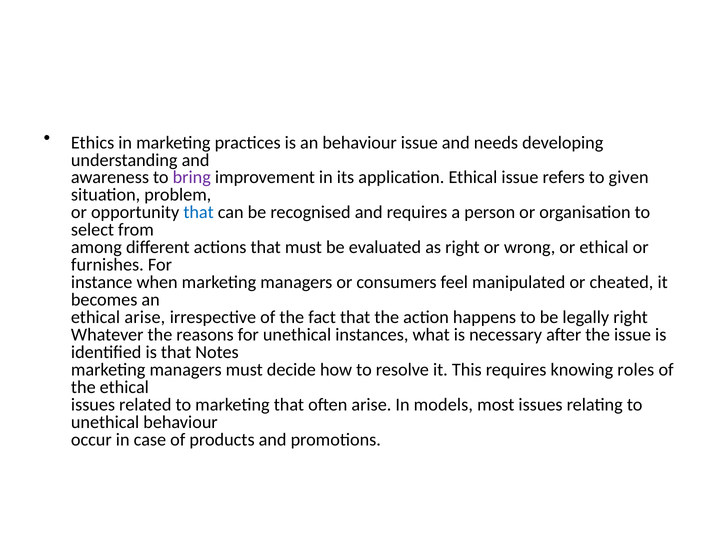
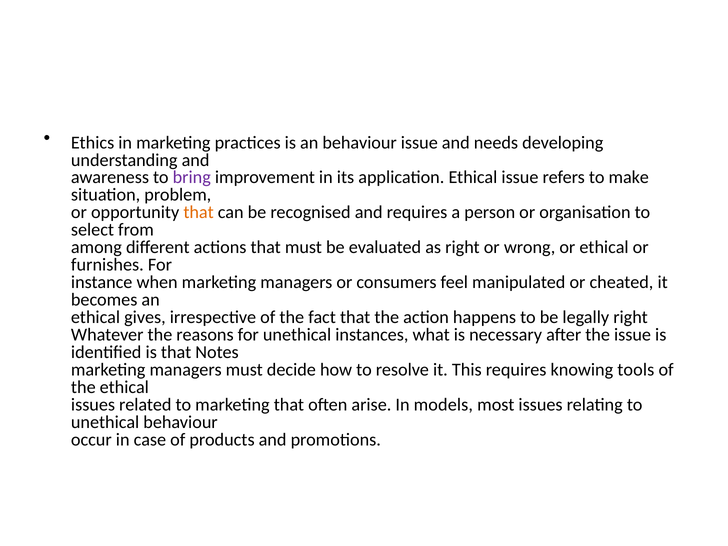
given: given -> make (629, 177)
that colour: blue -> orange (199, 212)
ethical arise: arise -> gives (145, 317)
roles: roles -> tools (636, 370)
